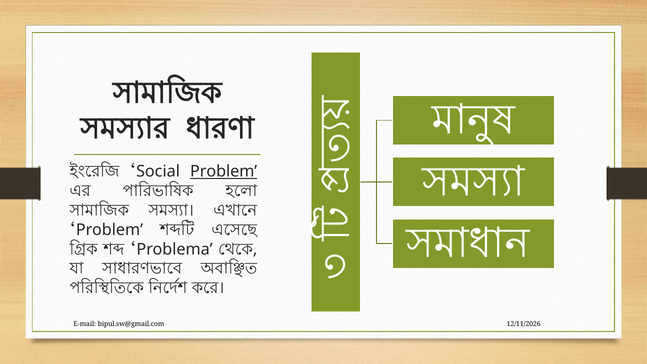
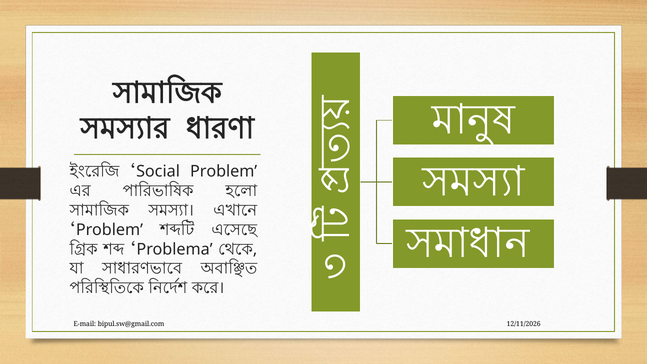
Problem underline: present -> none (224, 171)
